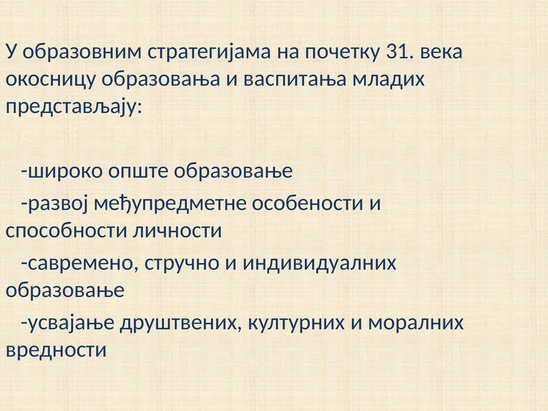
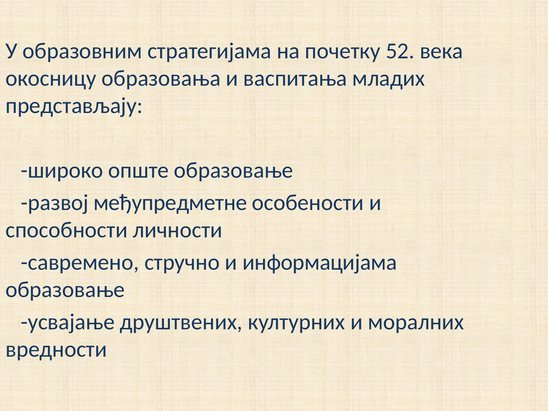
31: 31 -> 52 (400, 51)
индивидуалних: индивидуалних -> информацијама (320, 262)
